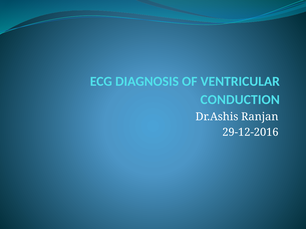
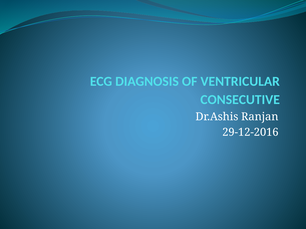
CONDUCTION: CONDUCTION -> CONSECUTIVE (240, 100)
